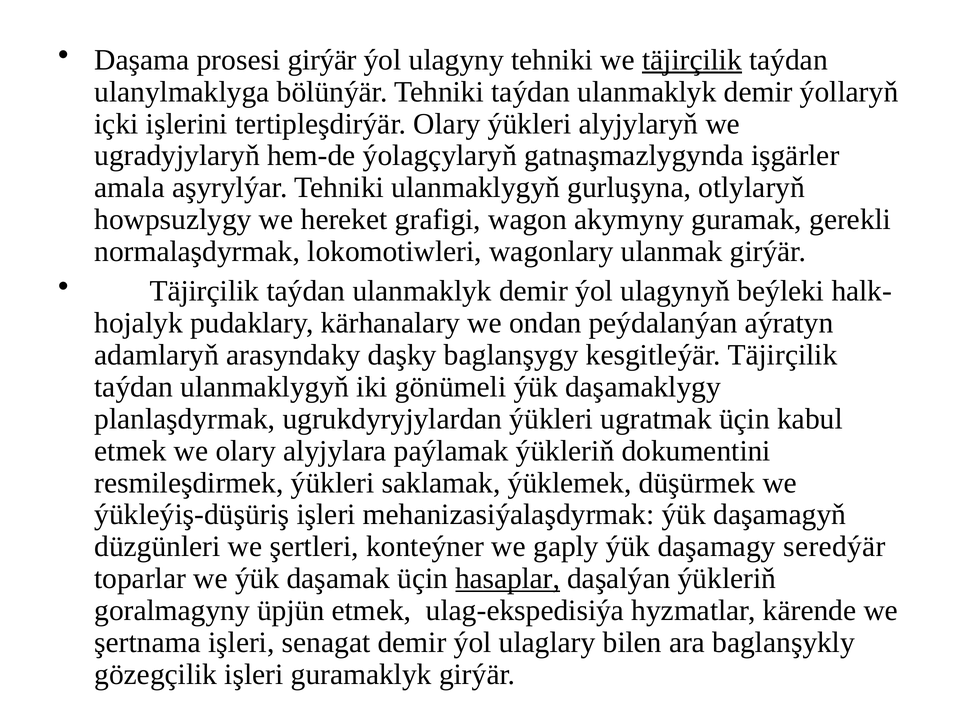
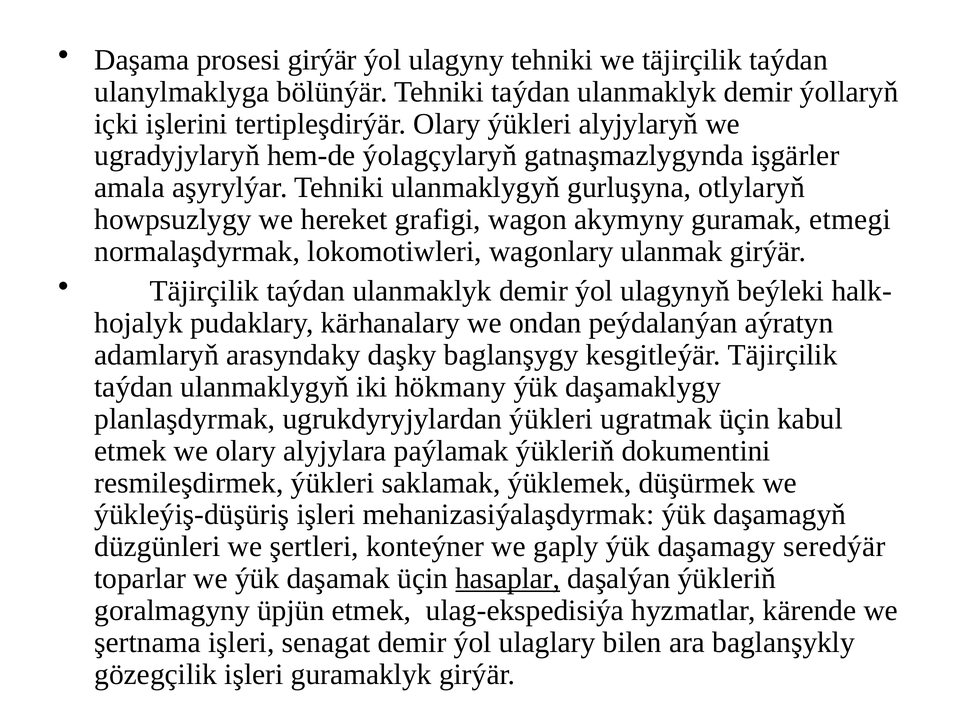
täjirçilik underline: present -> none (692, 60)
gerekli: gerekli -> etmegi (850, 220)
gönümeli: gönümeli -> hökmany (450, 387)
